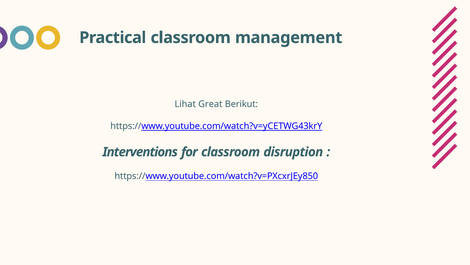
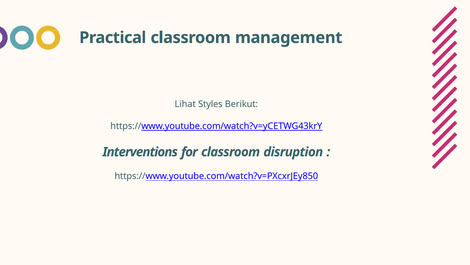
Great: Great -> Styles (210, 104)
